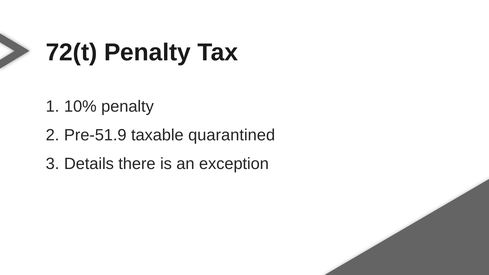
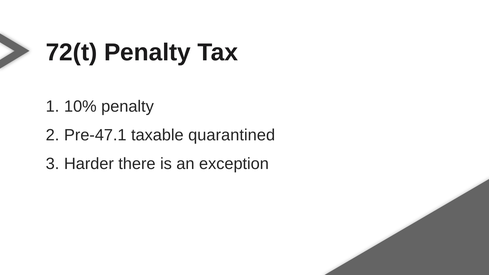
Pre-51.9: Pre-51.9 -> Pre-47.1 (95, 135)
Details: Details -> Harder (89, 164)
